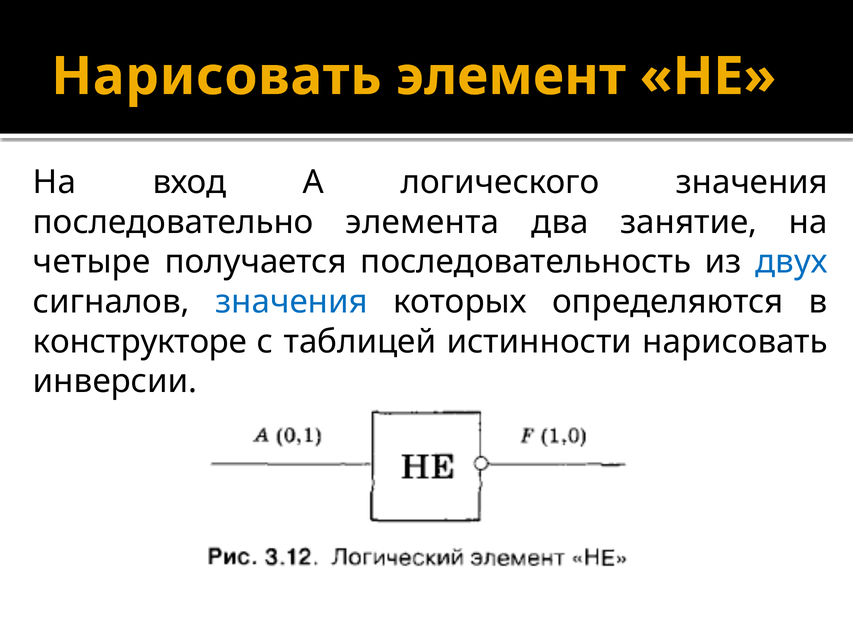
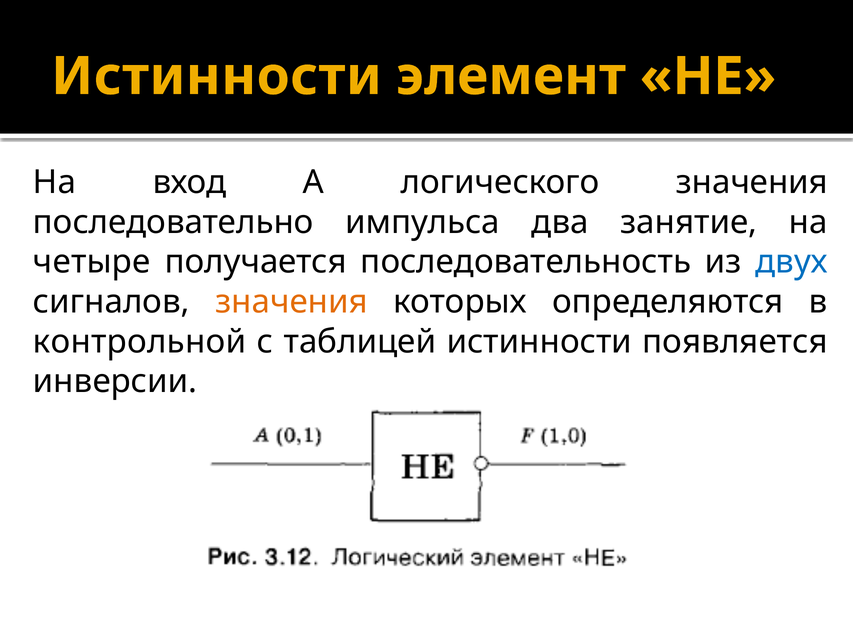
Нарисовать: Нарисовать -> Истинности (217, 77)
элемента: элемента -> импульса (423, 223)
значения colour: blue -> orange (292, 302)
конструкторе: конструкторе -> контрольной (140, 342)
истинности нарисовать: нарисовать -> появляется (735, 342)
